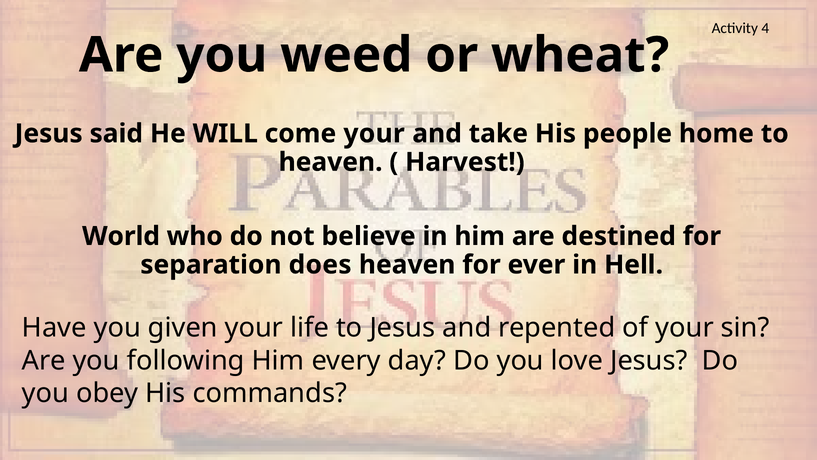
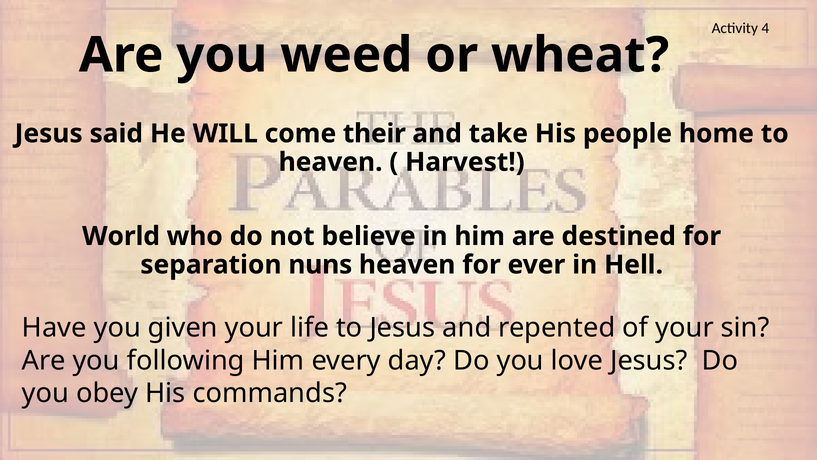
come your: your -> their (374, 133)
does: does -> nuns (320, 265)
